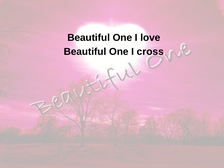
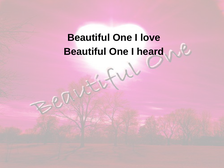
cross: cross -> heard (150, 52)
